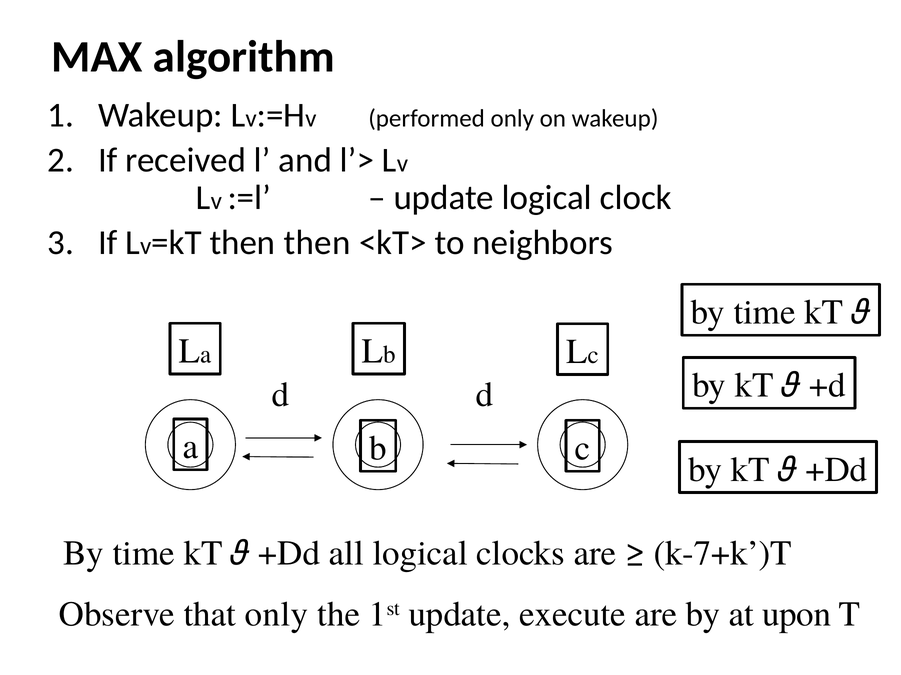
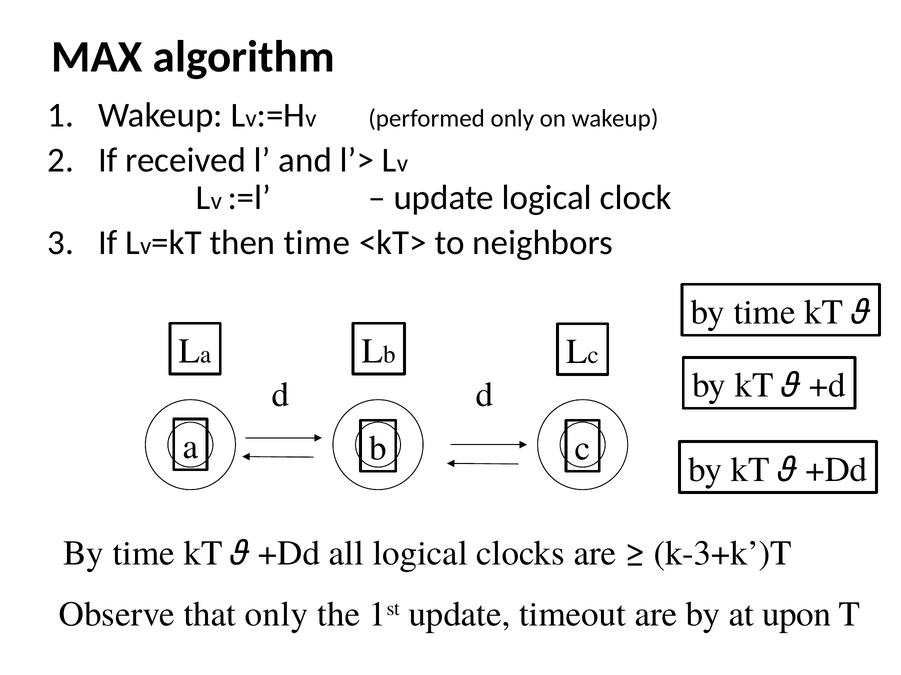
then then: then -> time (317, 243)
k-7+k’)T: k-7+k’)T -> k-3+k’)T (723, 554)
execute: execute -> timeout (573, 615)
